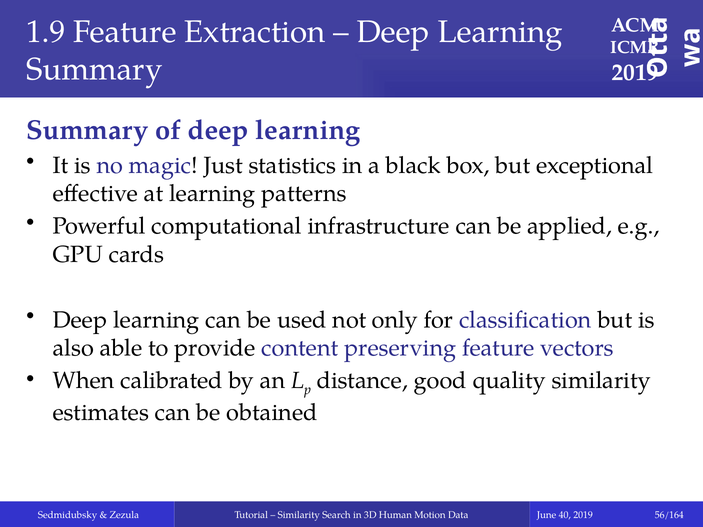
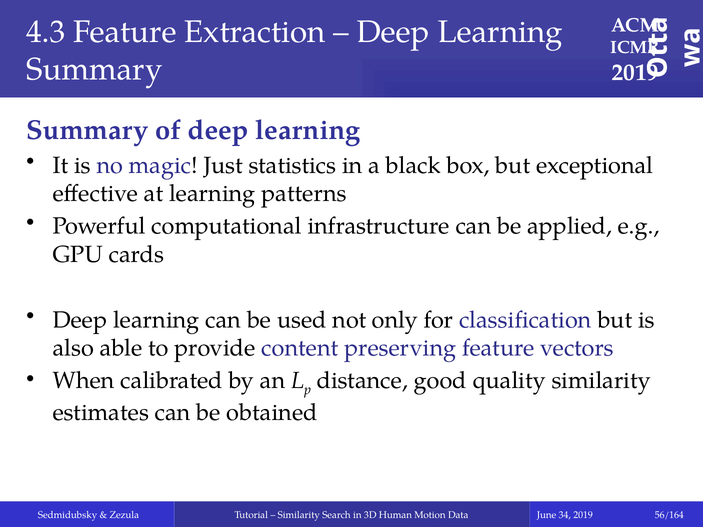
1.9: 1.9 -> 4.3 (46, 32)
40: 40 -> 34 (565, 515)
